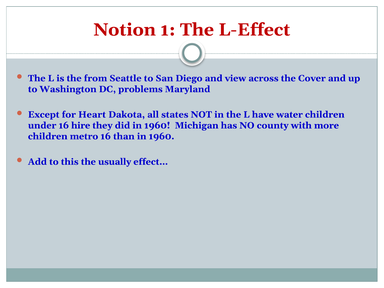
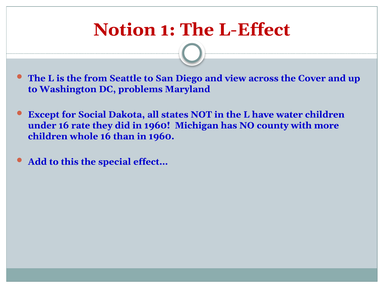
Heart: Heart -> Social (92, 115)
hire: hire -> rate (81, 125)
metro: metro -> whole (84, 136)
usually: usually -> special (115, 162)
